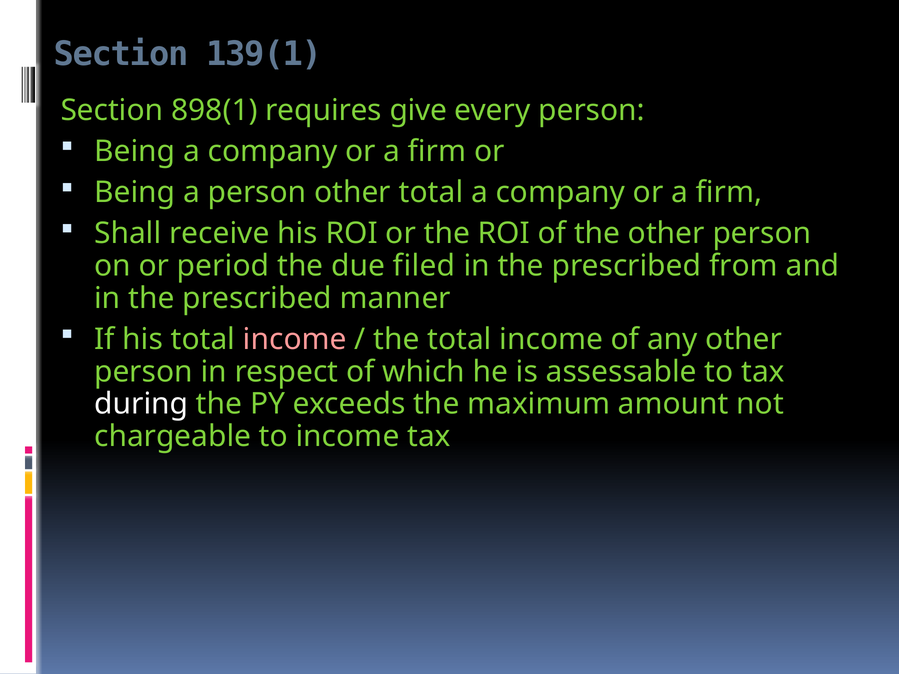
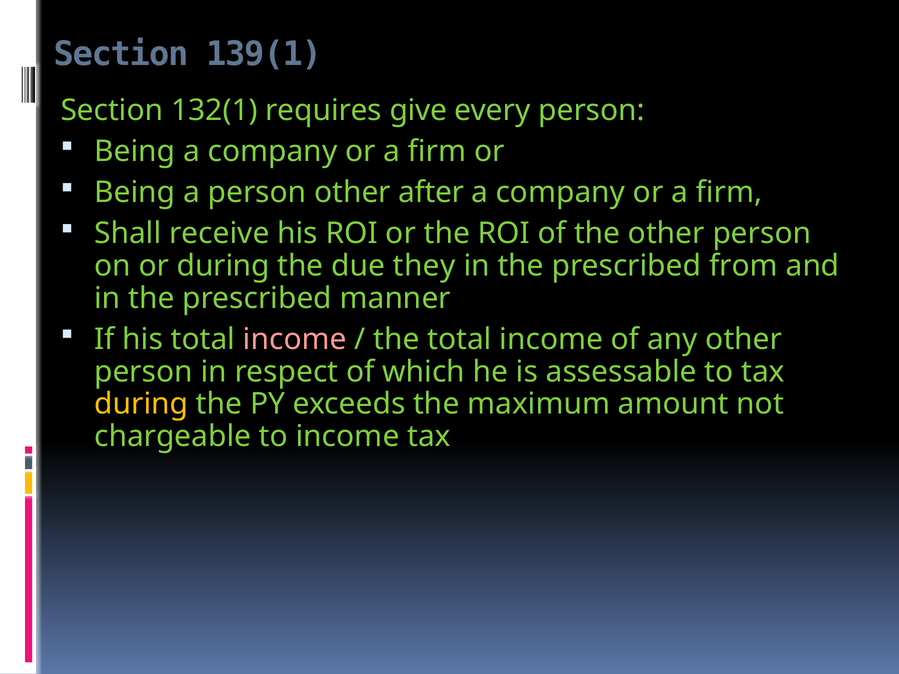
898(1: 898(1 -> 132(1 (214, 110)
other total: total -> after (431, 193)
or period: period -> during (223, 266)
filed: filed -> they (424, 266)
during colour: white -> yellow (141, 404)
